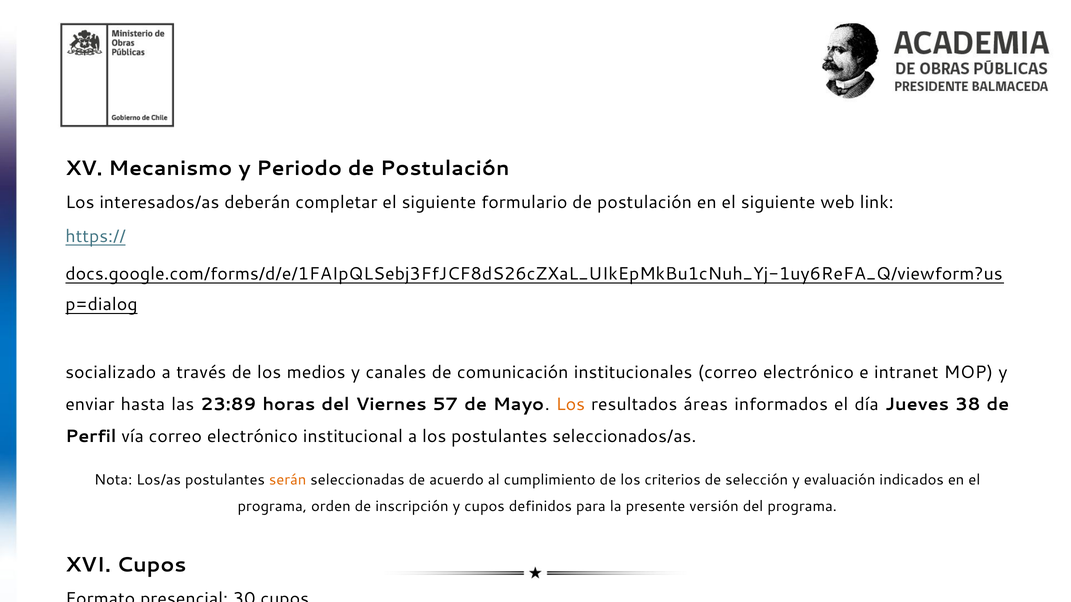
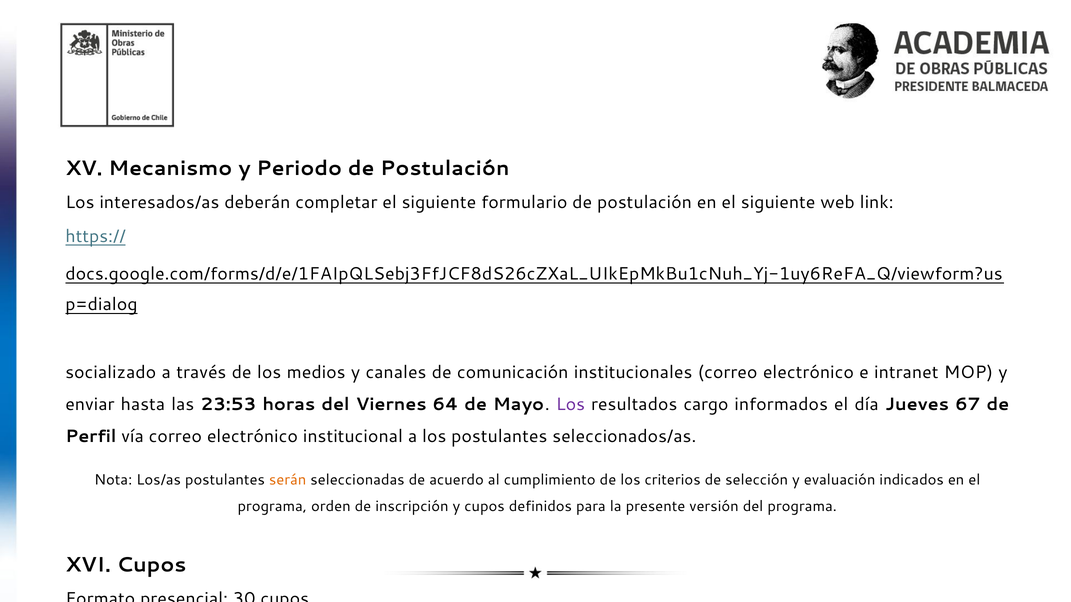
23:89: 23:89 -> 23:53 (228, 405)
57: 57 -> 64 (445, 405)
Los colour: orange -> purple (570, 405)
áreas: áreas -> cargo (706, 405)
38: 38 -> 67 (968, 405)
